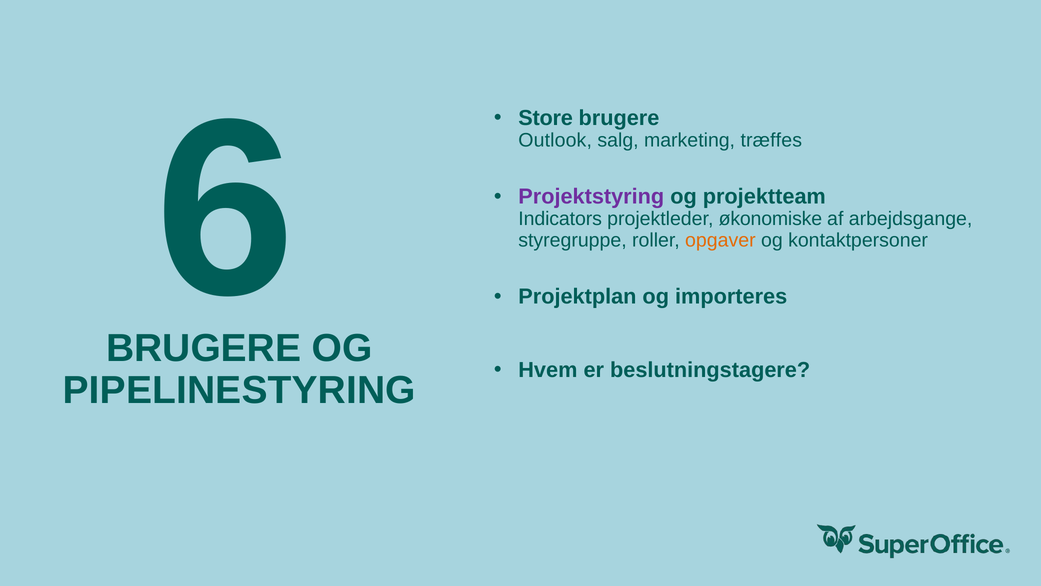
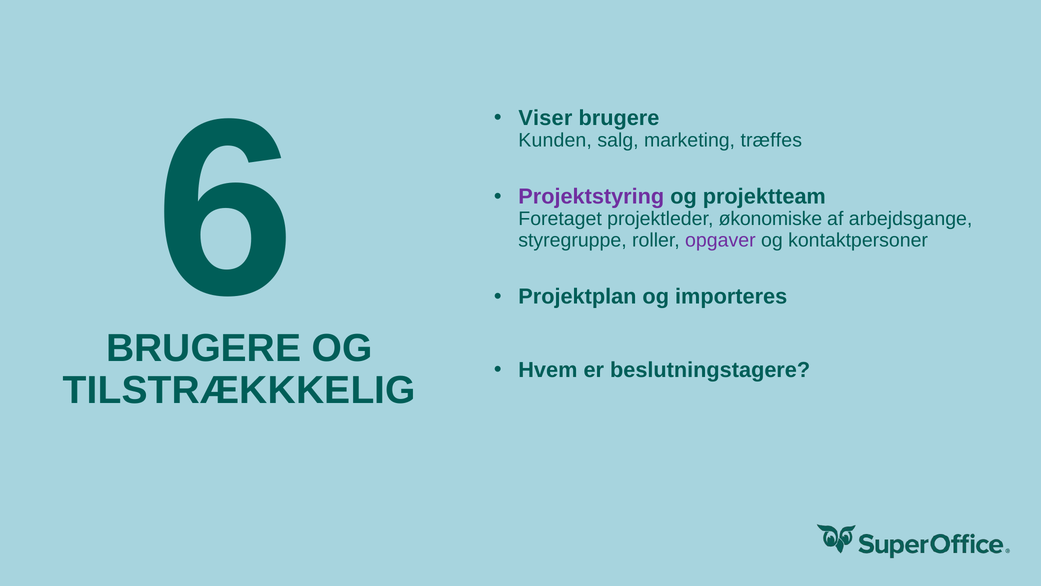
Store: Store -> Viser (545, 118)
Outlook: Outlook -> Kunden (555, 140)
Indicators: Indicators -> Foretaget (560, 219)
opgaver colour: orange -> purple (720, 240)
PIPELINESTYRING: PIPELINESTYRING -> TILSTRÆKKKELIG (239, 390)
